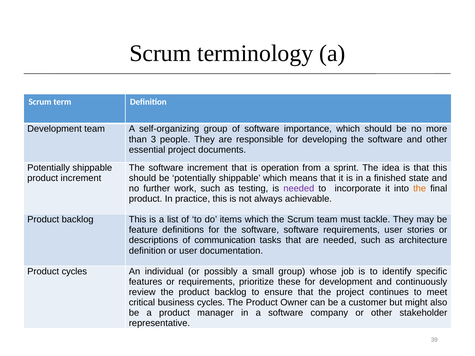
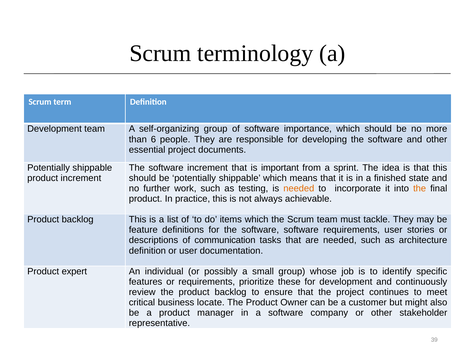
3: 3 -> 6 (153, 139)
operation: operation -> important (280, 168)
needed colour: purple -> orange (299, 189)
Product cycles: cycles -> expert (74, 272)
business cycles: cycles -> locate (211, 303)
